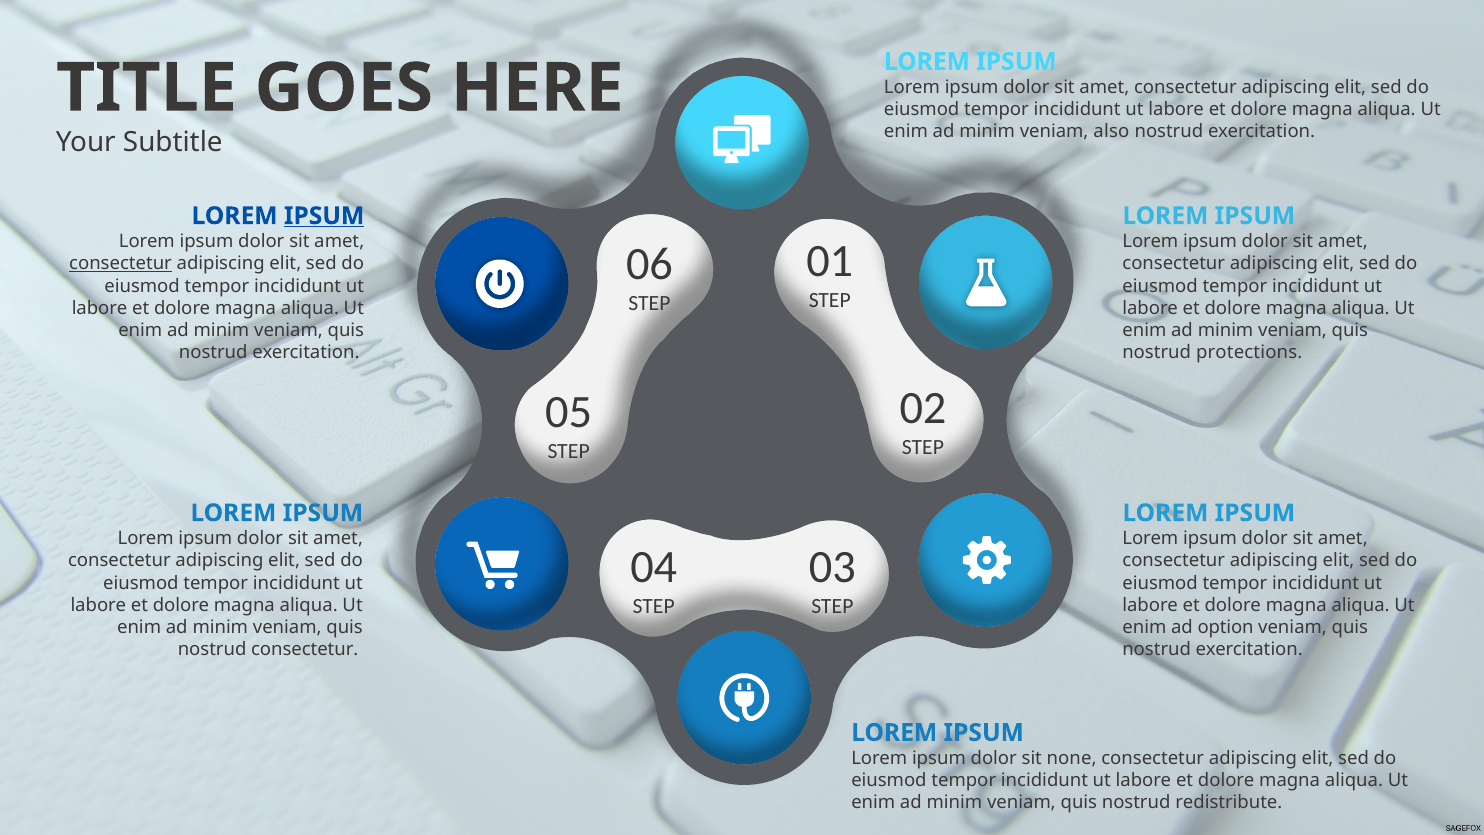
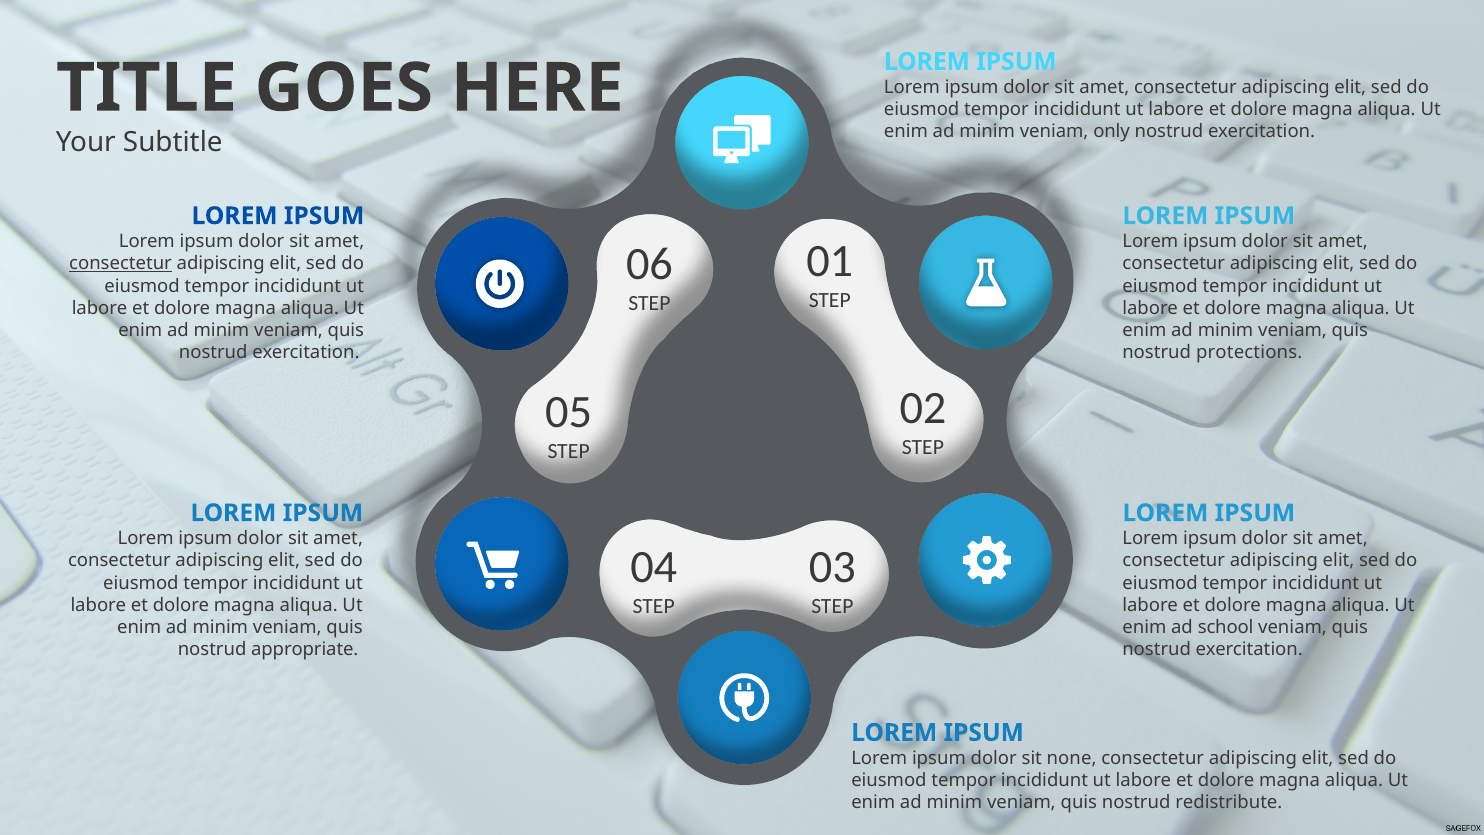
also: also -> only (1112, 132)
IPSUM underline: present -> none (324, 216)
option: option -> school (1226, 627)
nostrud consectetur: consectetur -> appropriate (305, 650)
